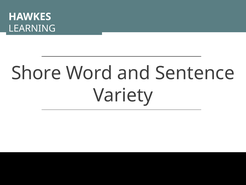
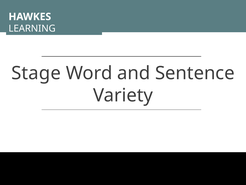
Shore: Shore -> Stage (36, 73)
